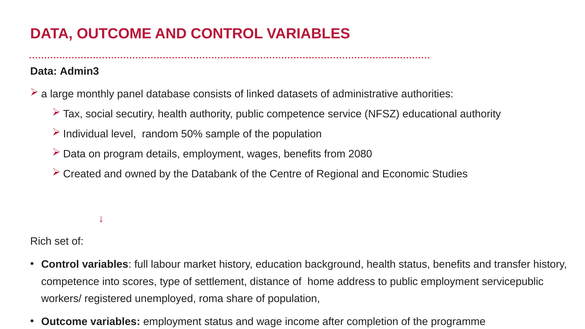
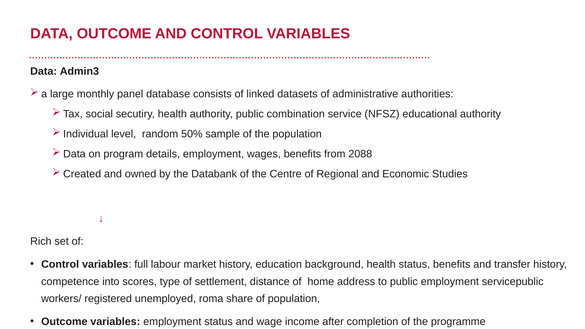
public competence: competence -> combination (296, 114)
2080: 2080 -> 2088 (360, 154)
